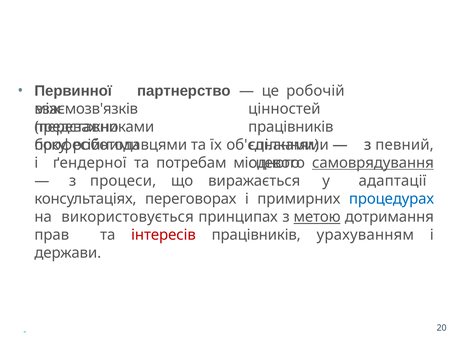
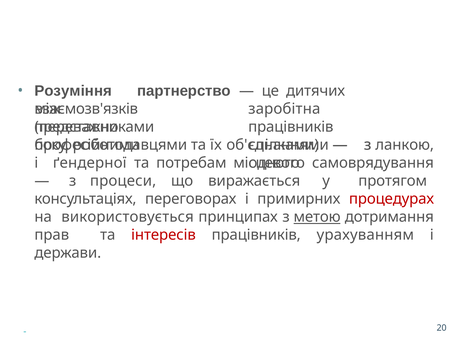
Первинної: Первинної -> Розуміння (73, 91)
робочій: робочій -> дитячих (316, 91)
цінностей: цінностей -> заробітна (284, 109)
певний: певний -> ланкою (405, 145)
самоврядування underline: present -> none (373, 163)
адаптації: адаптації -> протягом (393, 181)
процедурах colour: blue -> red (391, 199)
